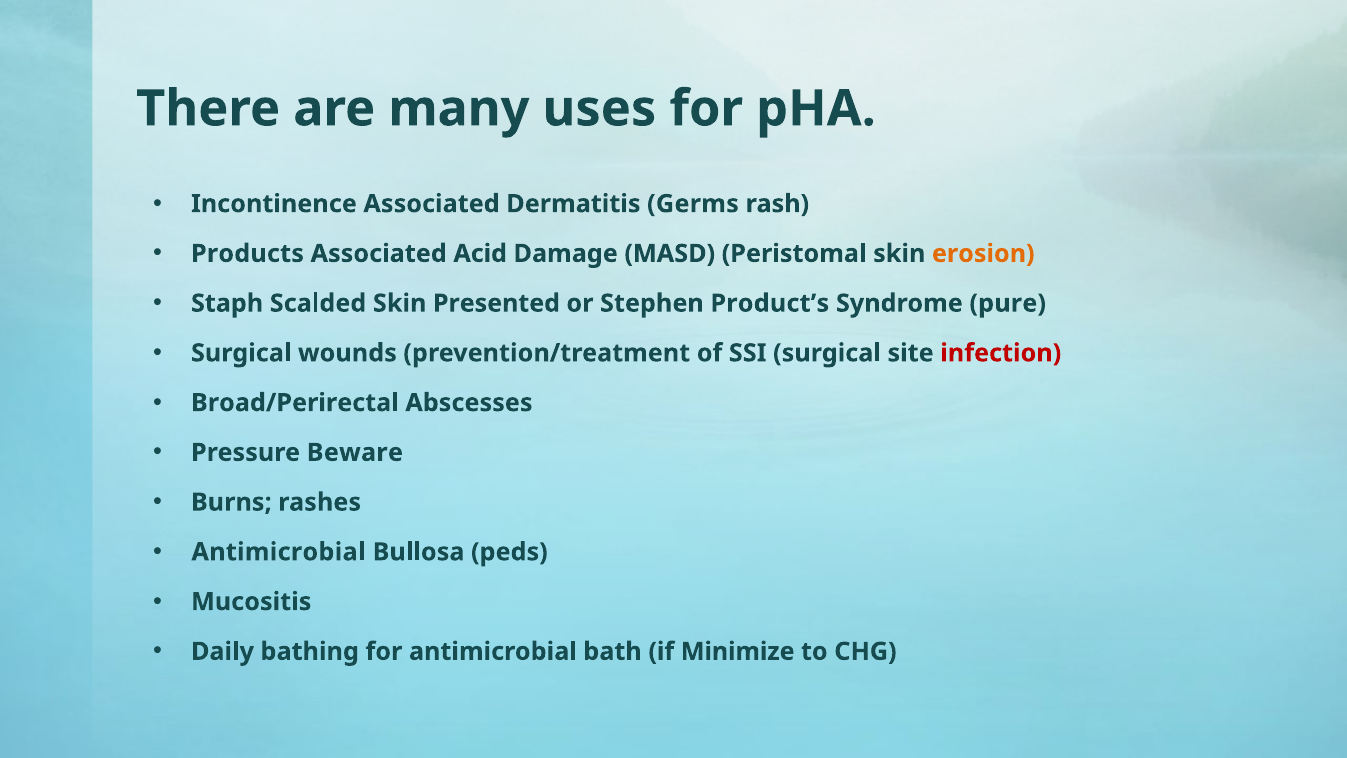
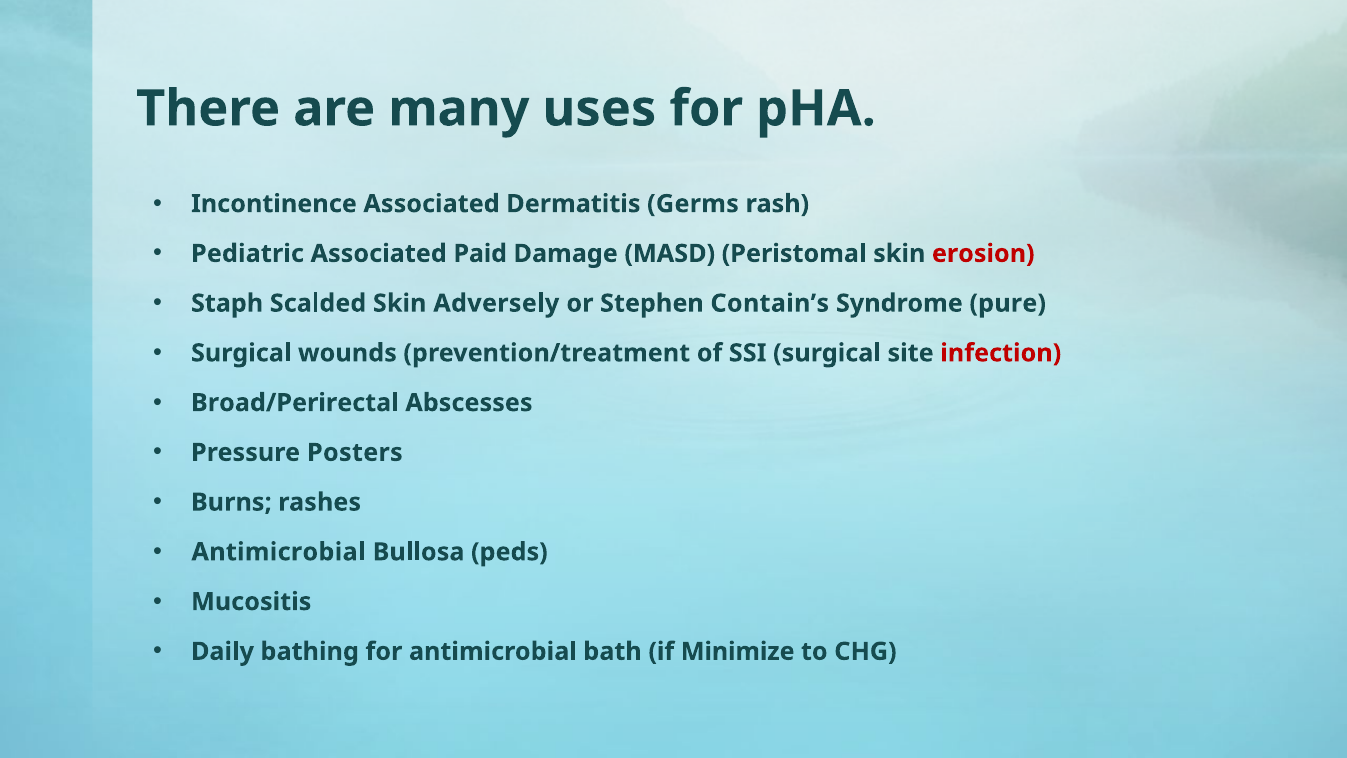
Products: Products -> Pediatric (247, 254)
Acid: Acid -> Paid (480, 254)
erosion colour: orange -> red (983, 254)
Presented: Presented -> Adversely (496, 303)
Product’s: Product’s -> Contain’s (770, 303)
Beware: Beware -> Posters (355, 452)
